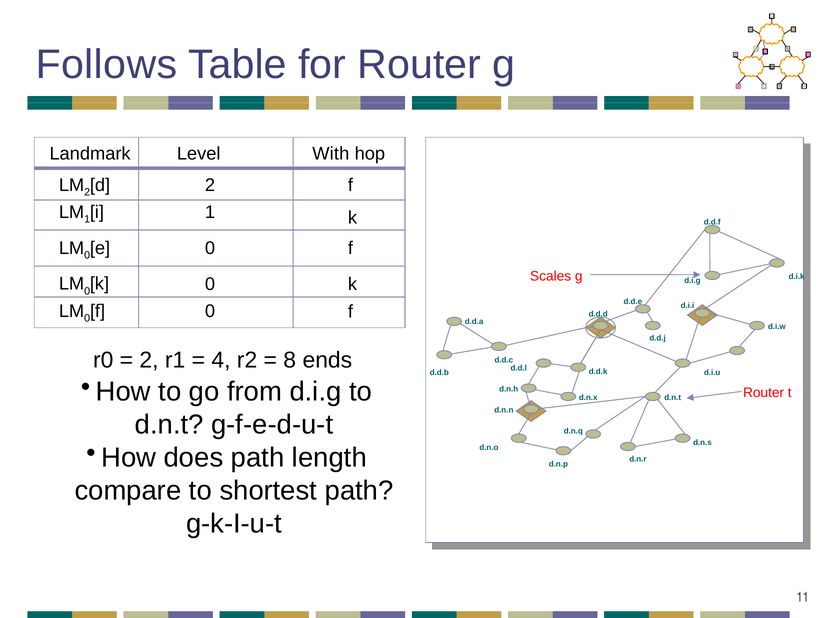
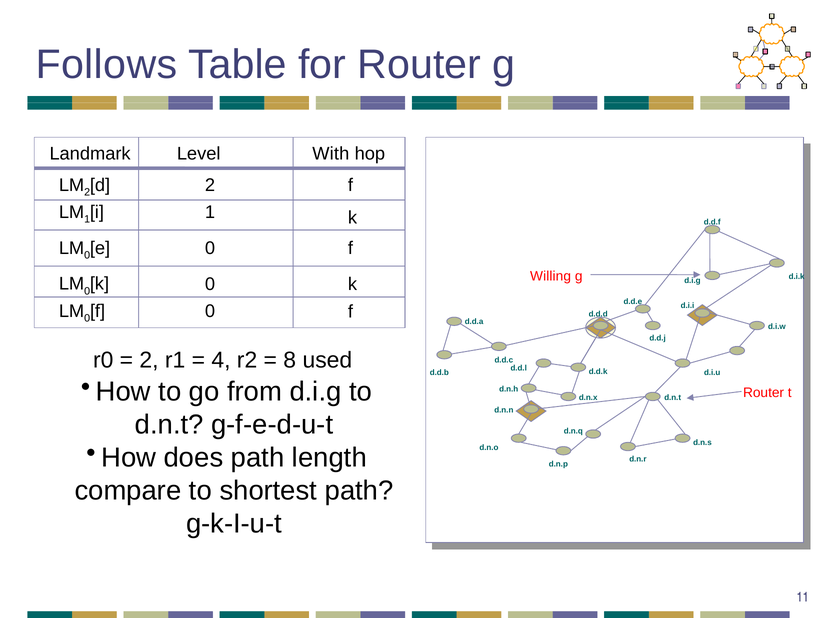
Scales: Scales -> Willing (551, 276)
ends: ends -> used (327, 360)
